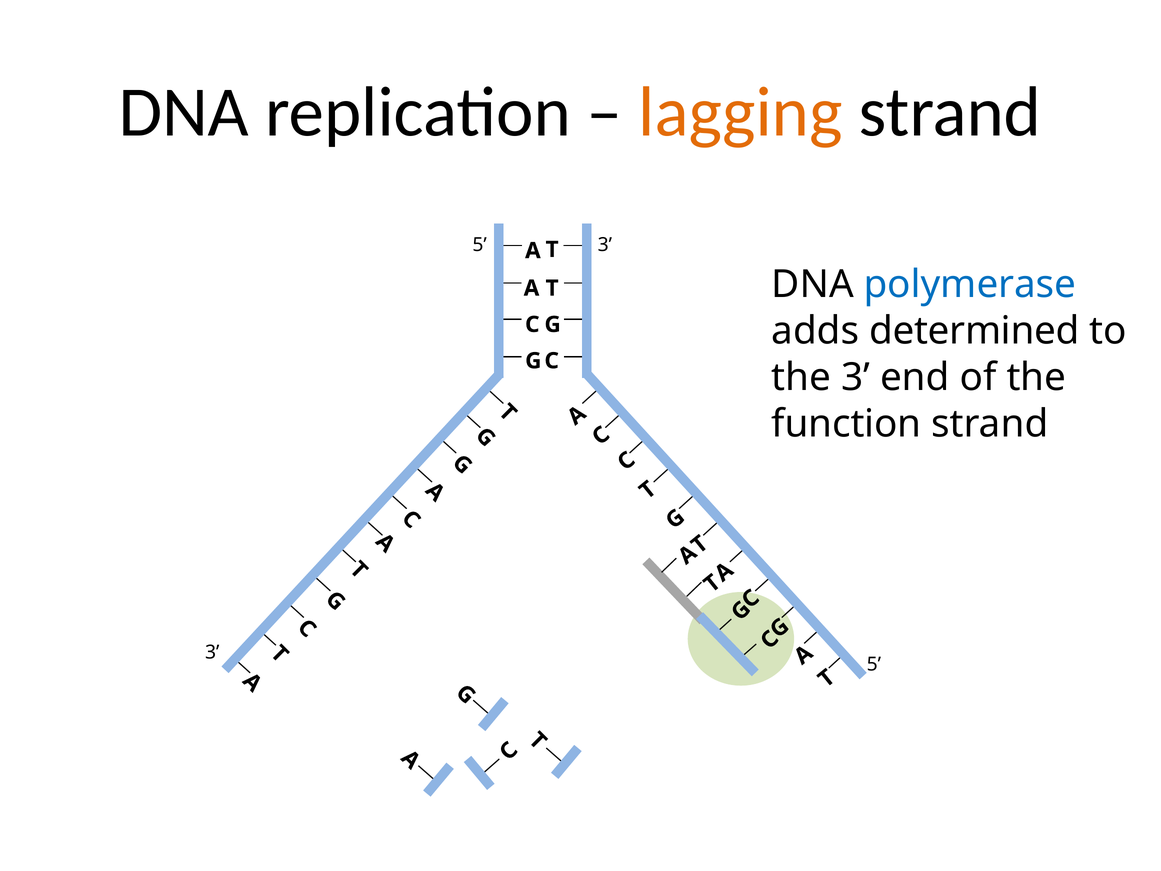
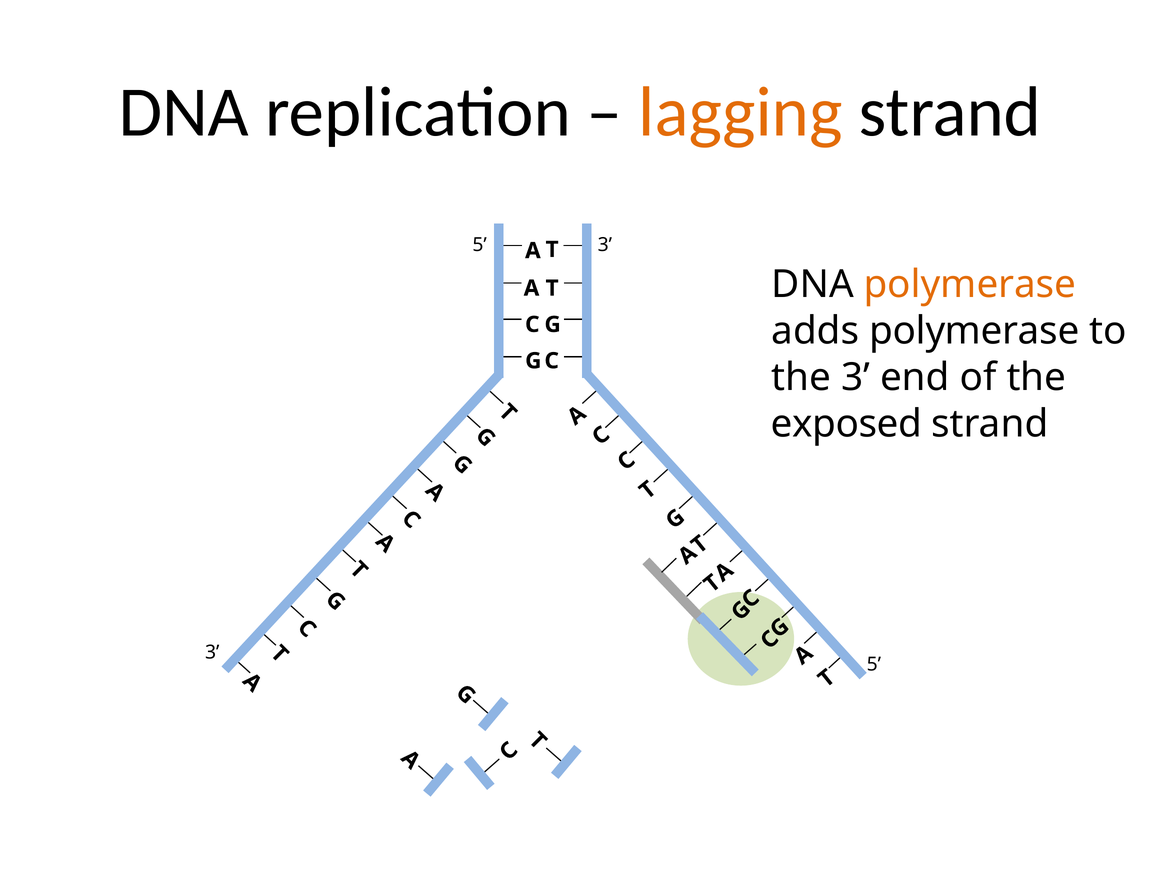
polymerase colour: blue -> orange (970, 285)
adds determined: determined -> polymerase (974, 331)
function: function -> exposed (847, 424)
